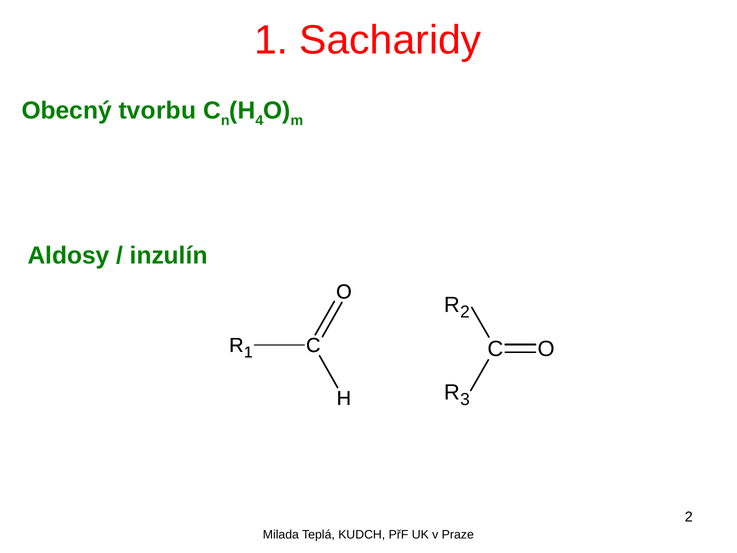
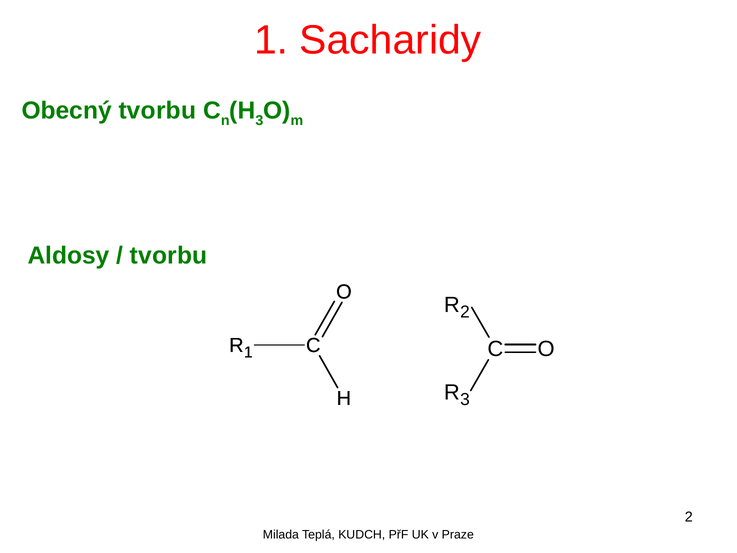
4: 4 -> 3 (259, 120)
inzulín: inzulín -> tvorbu (169, 256)
